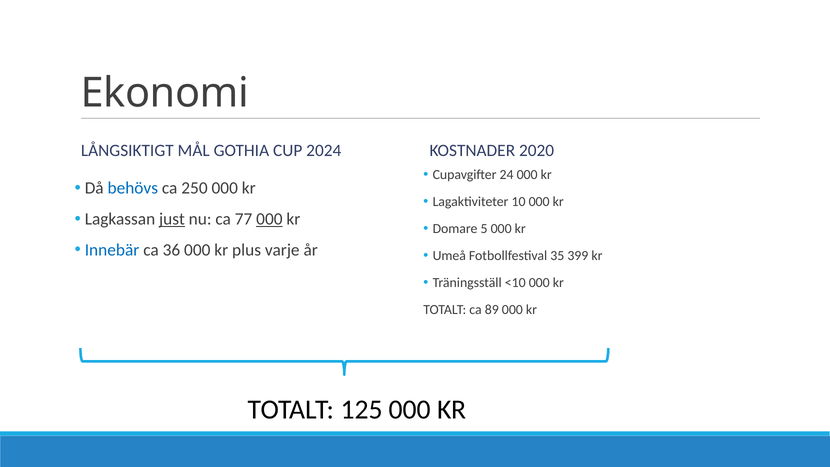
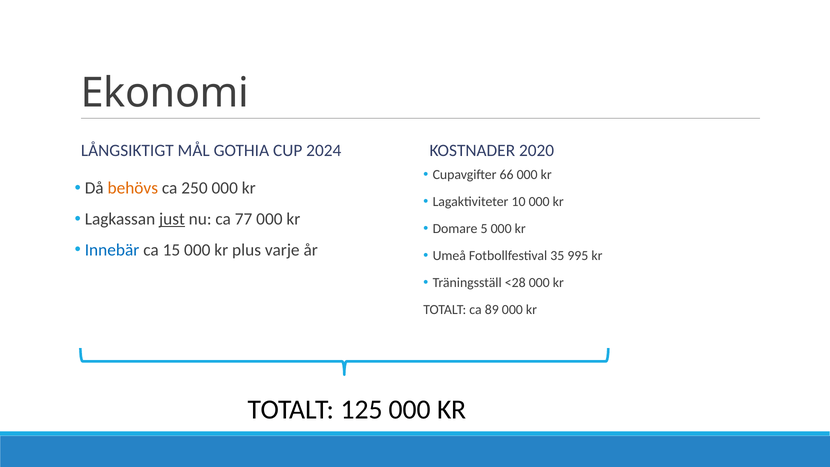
24: 24 -> 66 (507, 175)
behövs colour: blue -> orange (133, 188)
000 underline: present -> none (269, 219)
36: 36 -> 15 (171, 250)
399: 399 -> 995 (578, 256)
<10: <10 -> <28 (515, 283)
